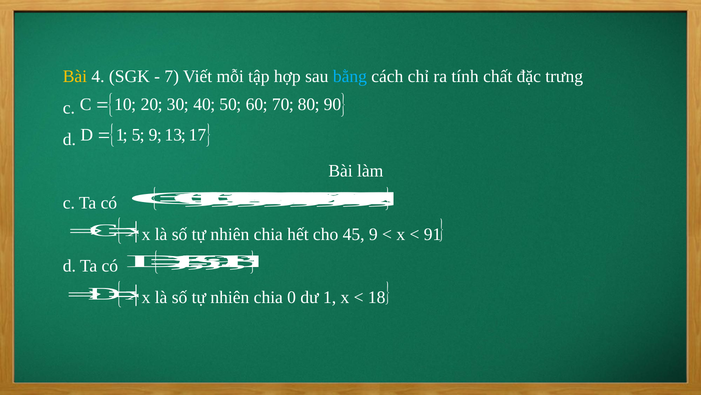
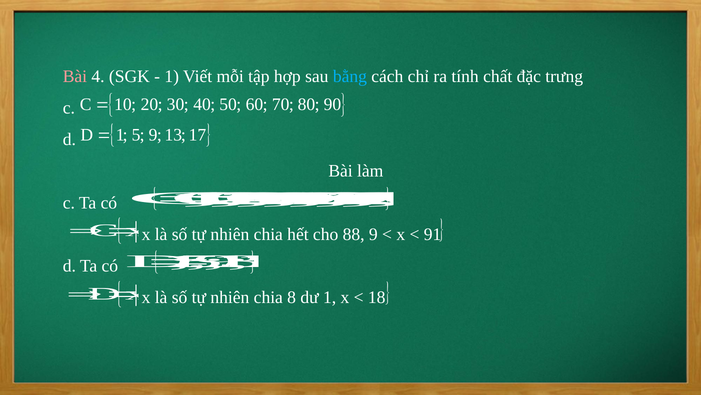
Bài colour: yellow -> pink (75, 76)
7: 7 -> 1 (172, 76)
45: 45 -> 88 (354, 234)
0: 0 -> 8 (292, 297)
